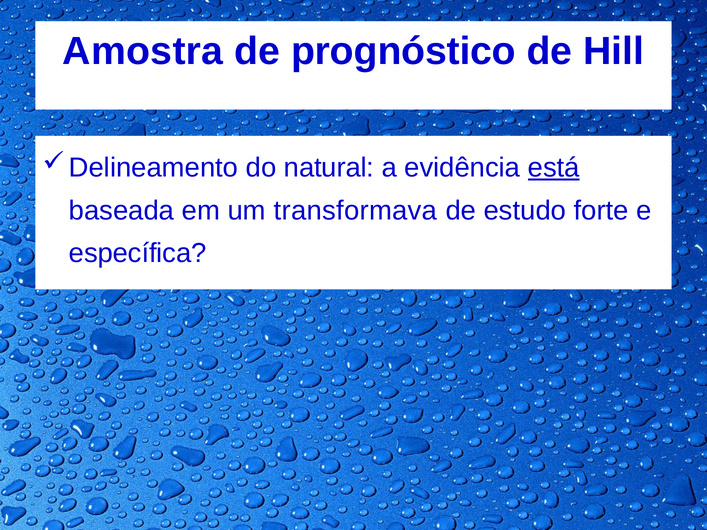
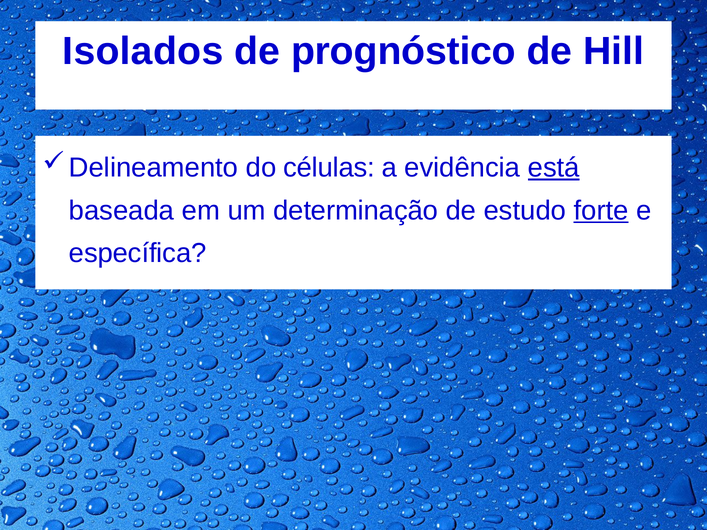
Amostra: Amostra -> Isolados (143, 51)
natural: natural -> células (329, 168)
transformava: transformava -> determinação (356, 211)
forte underline: none -> present (601, 211)
